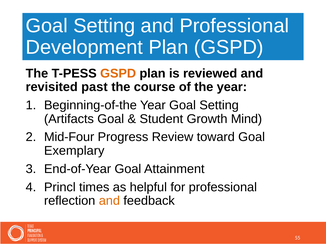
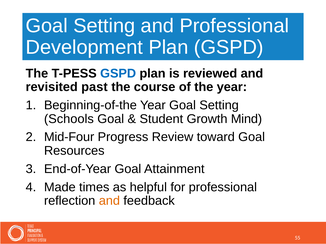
GSPD colour: orange -> blue (118, 73)
Artifacts: Artifacts -> Schools (69, 119)
Exemplary: Exemplary -> Resources (74, 151)
Princl: Princl -> Made (60, 187)
